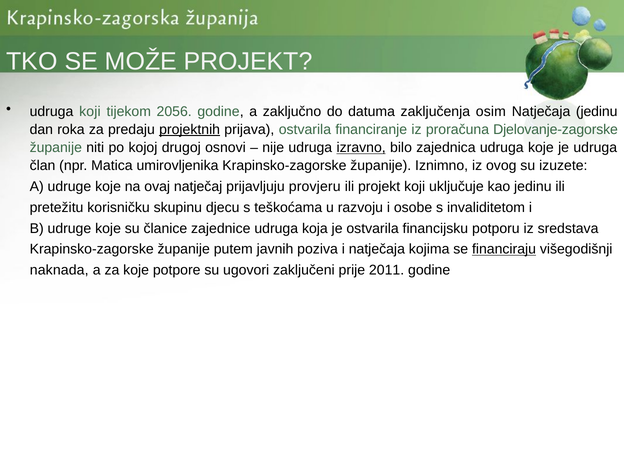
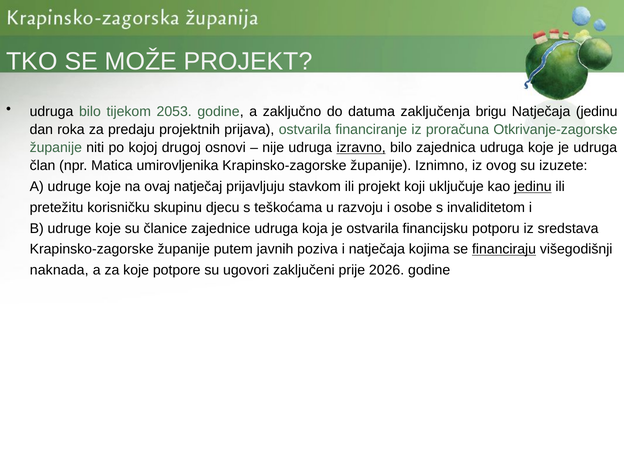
udruga koji: koji -> bilo (90, 111)
2056: 2056 -> 2053 (174, 111)
osim: osim -> brigu (491, 111)
projektnih underline: present -> none (190, 129)
Djelovanje-zagorske: Djelovanje-zagorske -> Otkrivanje-zagorske (555, 129)
provjeru: provjeru -> stavkom (315, 186)
jedinu underline: none -> present (533, 186)
2011: 2011 -> 2026 (387, 270)
